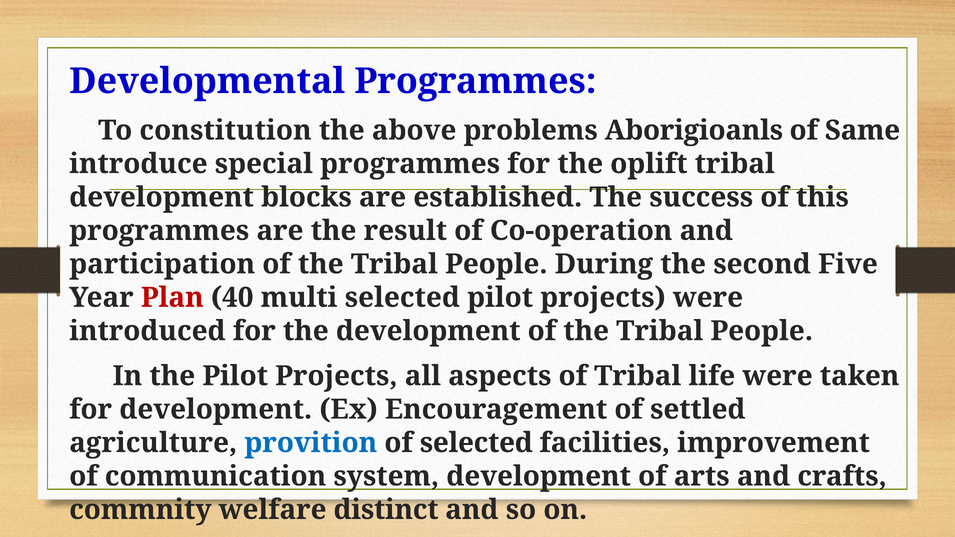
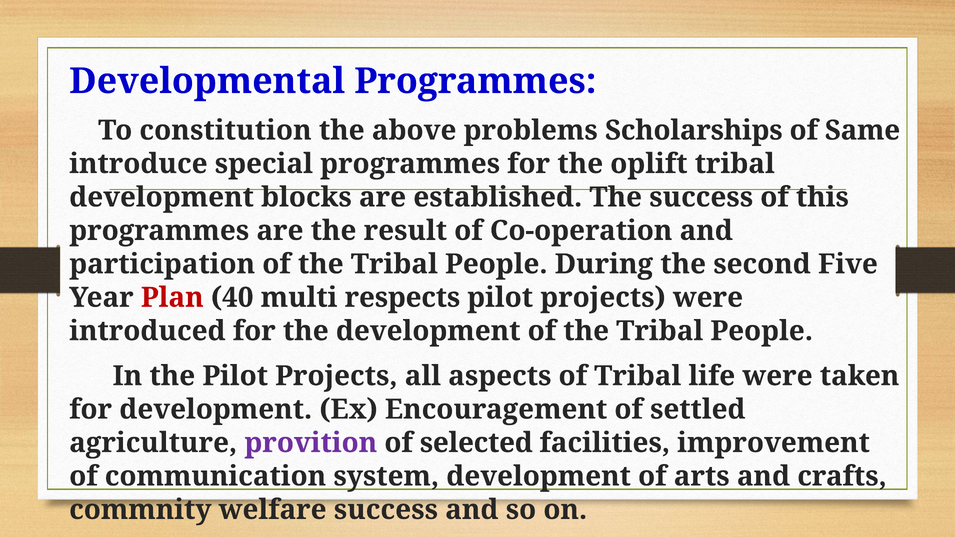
Aborigioanls: Aborigioanls -> Scholarships (694, 130)
multi selected: selected -> respects (402, 298)
provition colour: blue -> purple (311, 443)
welfare distinct: distinct -> success (386, 510)
